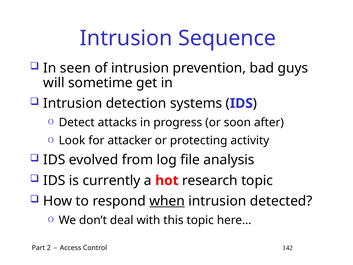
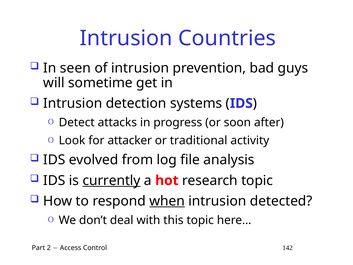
Sequence: Sequence -> Countries (227, 38)
protecting: protecting -> traditional (199, 140)
currently underline: none -> present (112, 180)
